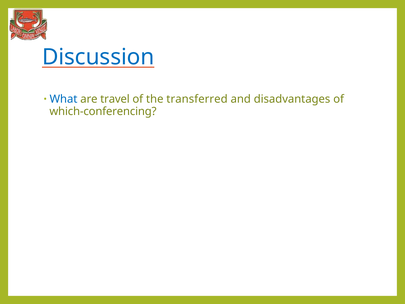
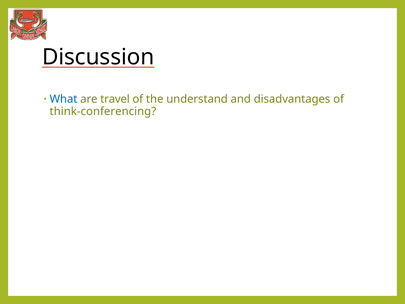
Discussion colour: blue -> black (98, 57)
transferred: transferred -> understand (197, 99)
which-conferencing: which-conferencing -> think-conferencing (103, 111)
